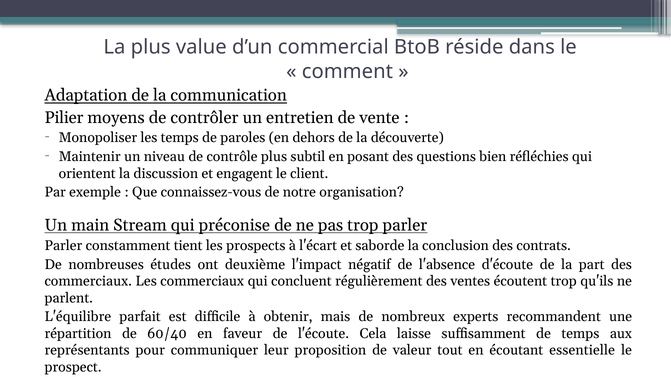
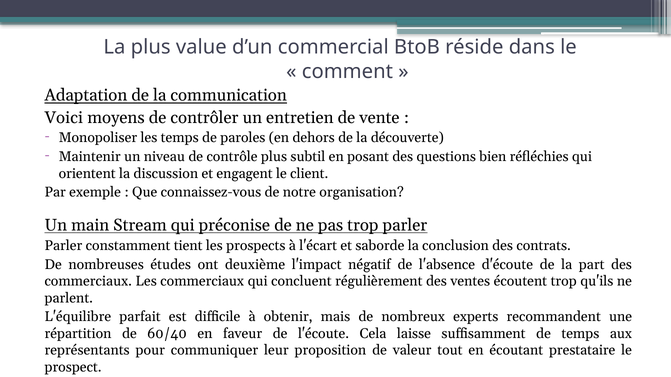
Pilier: Pilier -> Voici (64, 118)
essentielle: essentielle -> prestataire (582, 351)
